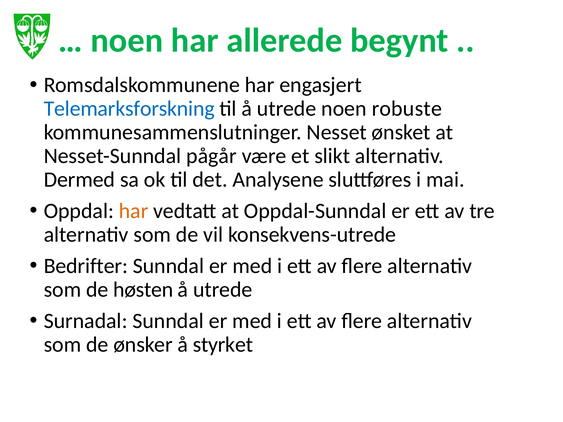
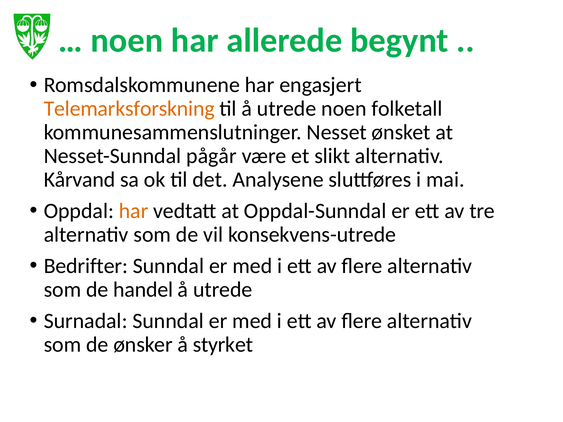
Telemarksforskning colour: blue -> orange (129, 109)
robuste: robuste -> folketall (407, 109)
Dermed: Dermed -> Kårvand (79, 180)
høsten: høsten -> handel (143, 290)
